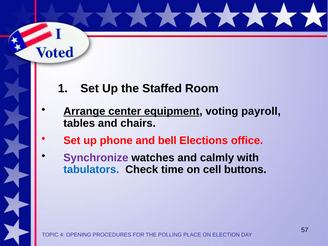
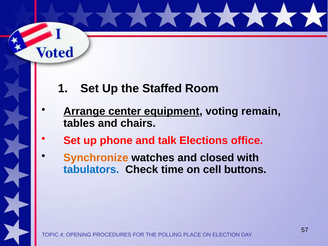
payroll: payroll -> remain (261, 111)
bell: bell -> talk (167, 140)
Synchronize colour: purple -> orange (96, 158)
calmly: calmly -> closed (217, 158)
